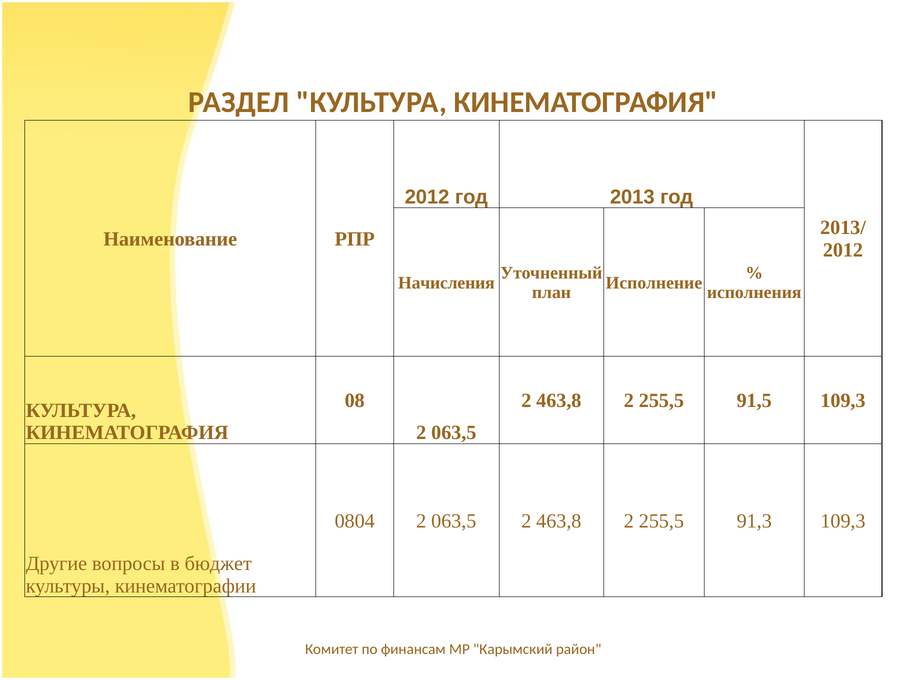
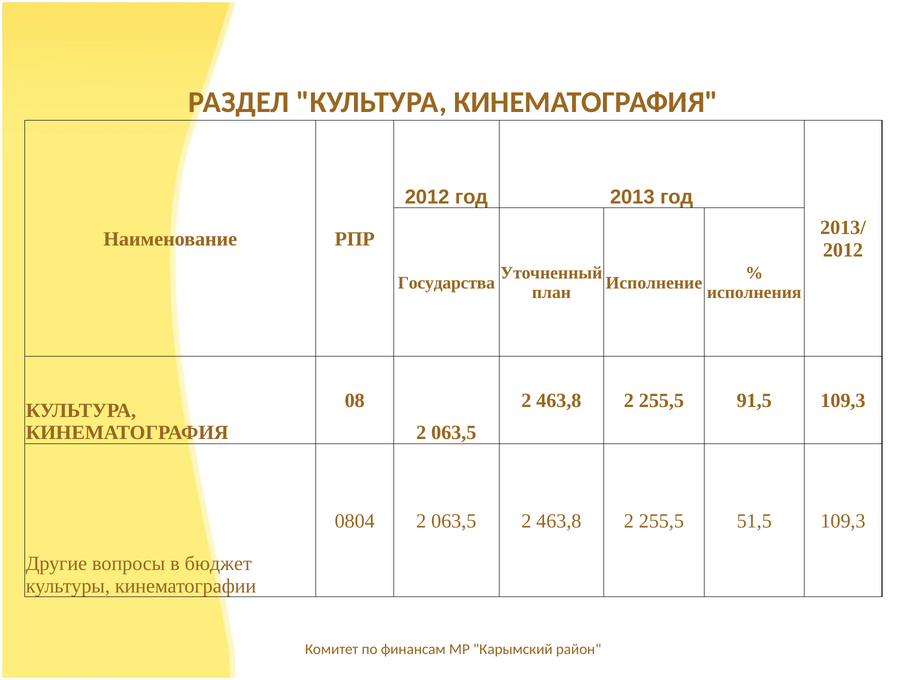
Начисления: Начисления -> Государства (446, 283)
91,3: 91,3 -> 51,5 (754, 521)
